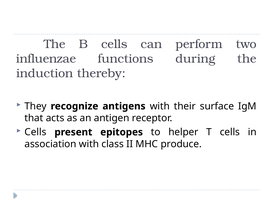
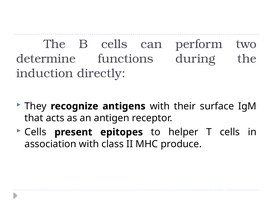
influenzae: influenzae -> determine (46, 59)
thereby: thereby -> directly (101, 73)
